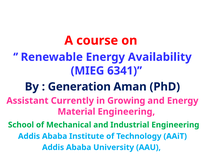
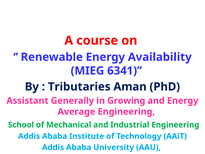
Generation: Generation -> Tributaries (79, 87)
Currently: Currently -> Generally (72, 101)
Material: Material -> Average (76, 111)
